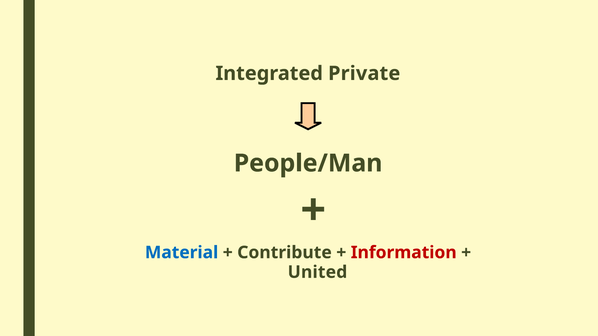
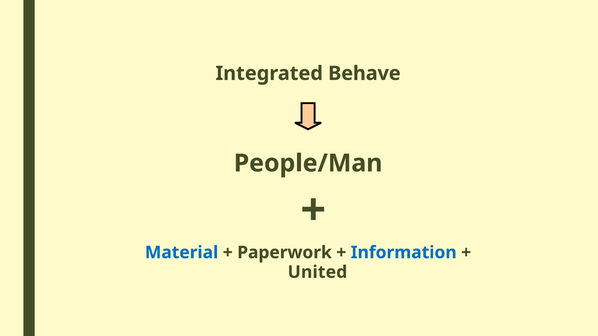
Private: Private -> Behave (364, 73)
Contribute: Contribute -> Paperwork (285, 253)
Information colour: red -> blue (404, 253)
